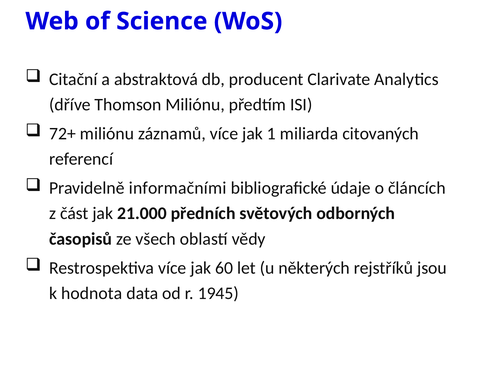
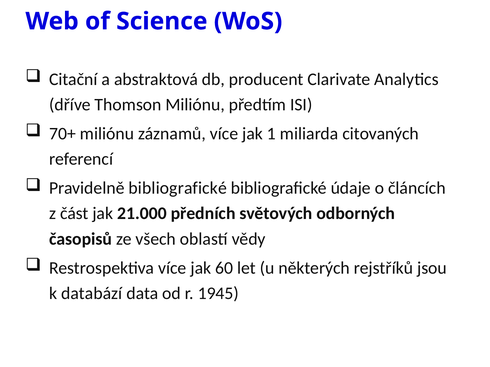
72+: 72+ -> 70+ (62, 134)
Pravidelně informačními: informačními -> bibliografické (178, 188)
hodnota: hodnota -> databází (92, 294)
